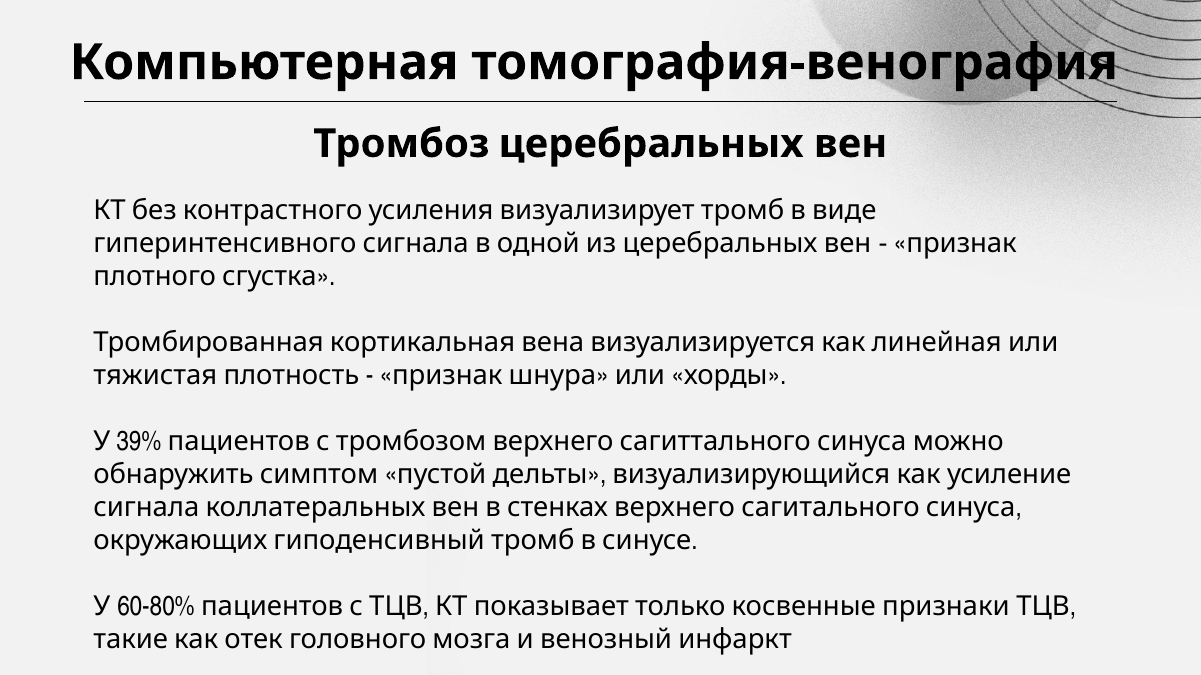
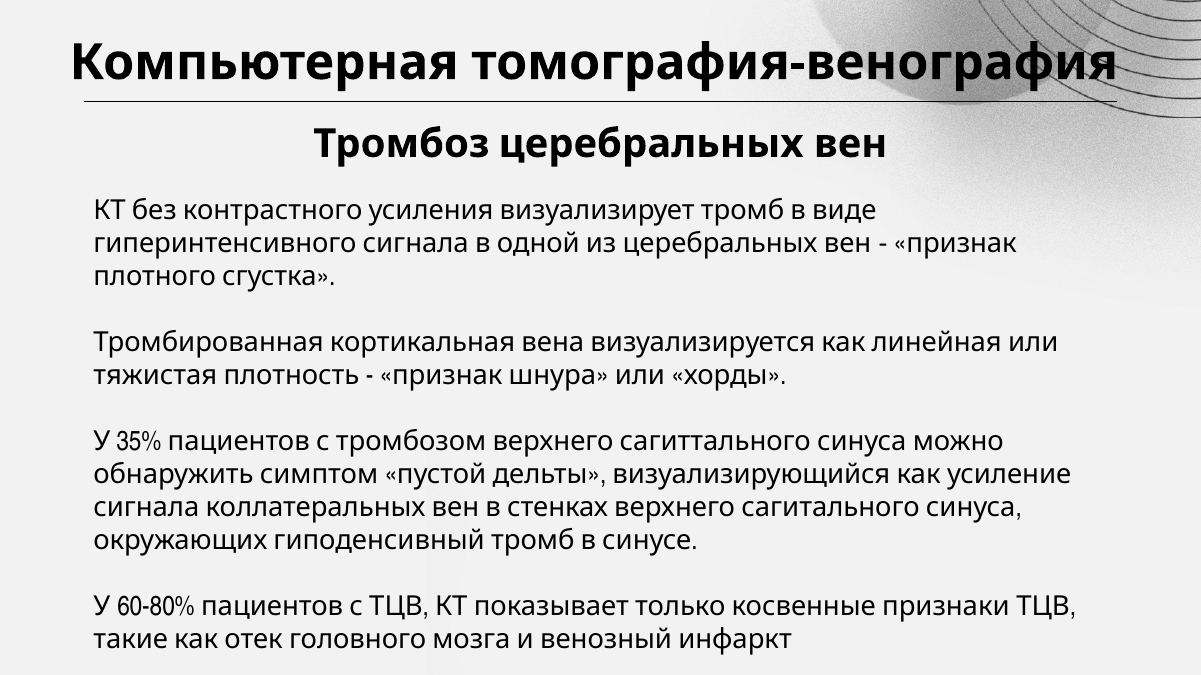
39%: 39% -> 35% (139, 442)
